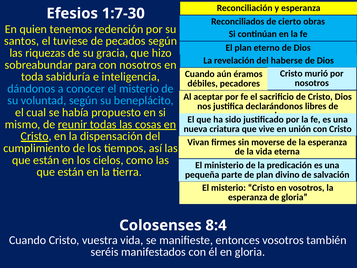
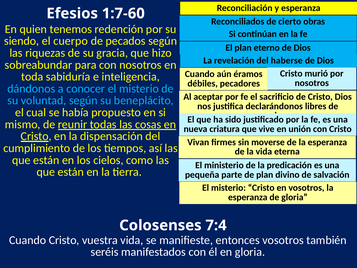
1:7-30: 1:7-30 -> 1:7-60 (123, 13)
santos: santos -> siendo (22, 41)
tuviese: tuviese -> cuerpo (71, 41)
8:4: 8:4 -> 7:4 (216, 225)
